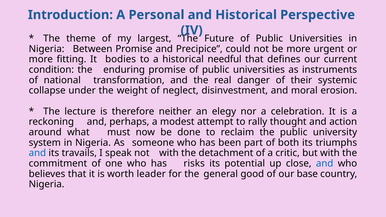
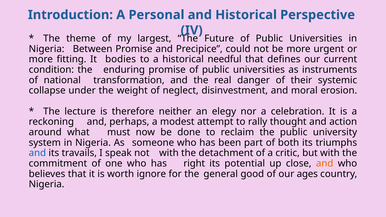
risks: risks -> right (194, 164)
and colour: blue -> orange (325, 164)
leader: leader -> ignore (151, 174)
base: base -> ages (307, 174)
